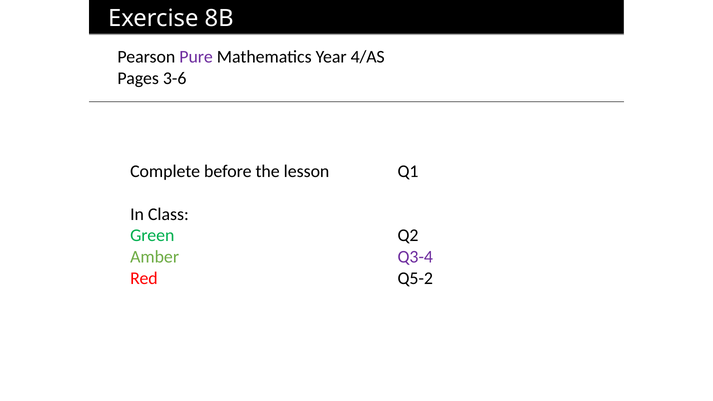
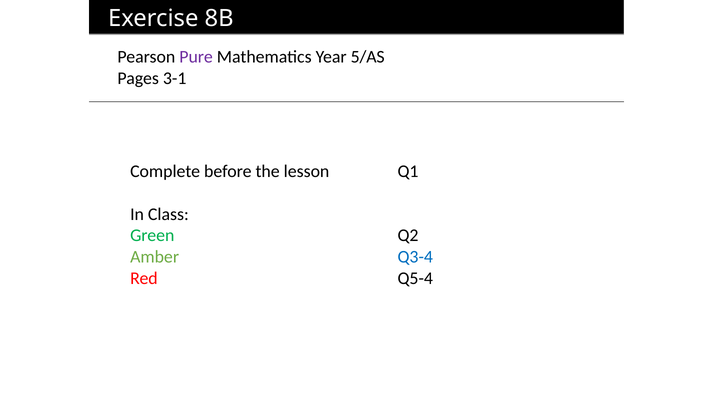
4/AS: 4/AS -> 5/AS (368, 57)
3-6: 3-6 -> 3-1 (175, 78)
Q3-4 colour: purple -> blue (415, 257)
Q5-2: Q5-2 -> Q5-4 (415, 278)
